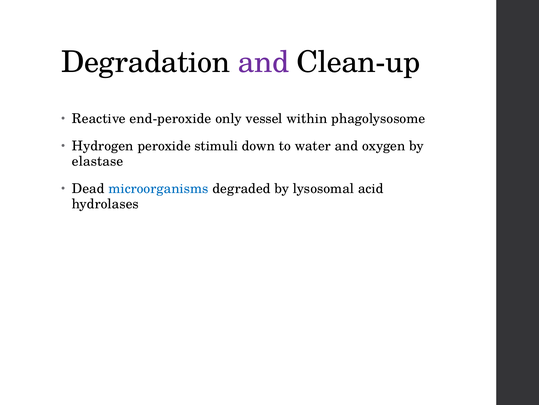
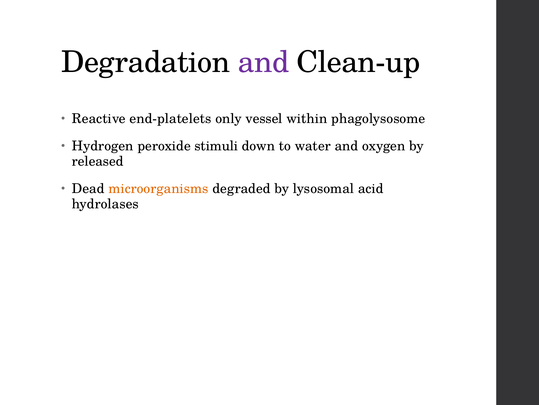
end-peroxide: end-peroxide -> end-platelets (170, 118)
elastase: elastase -> released (98, 161)
microorganisms colour: blue -> orange (158, 188)
